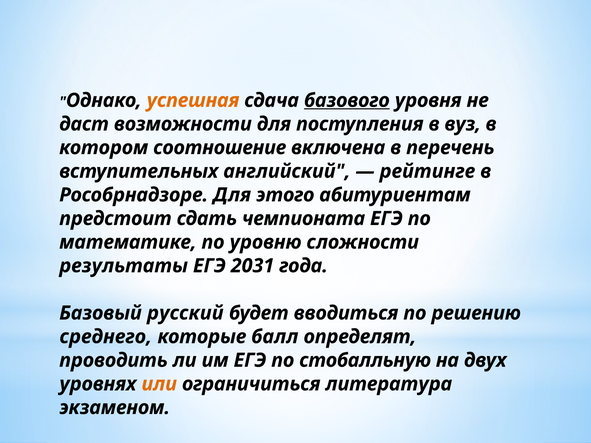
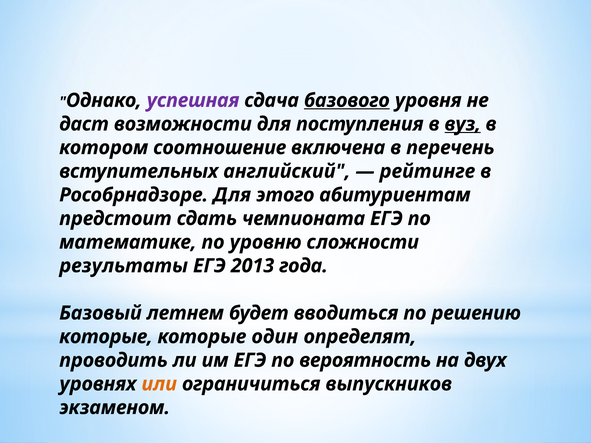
успешная colour: orange -> purple (193, 100)
вуз underline: none -> present (463, 124)
2031: 2031 -> 2013 (252, 266)
русский: русский -> летнем (185, 313)
среднего: среднего -> которые (106, 337)
балл: балл -> один (275, 337)
стобалльную: стобалльную -> вероятность (365, 360)
литература: литература -> выпускников (389, 384)
